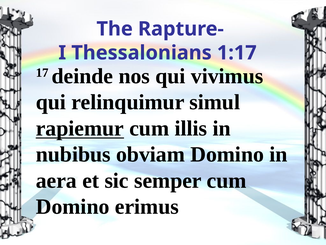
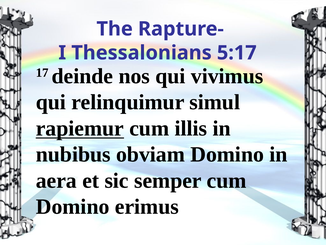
1:17: 1:17 -> 5:17 (237, 53)
